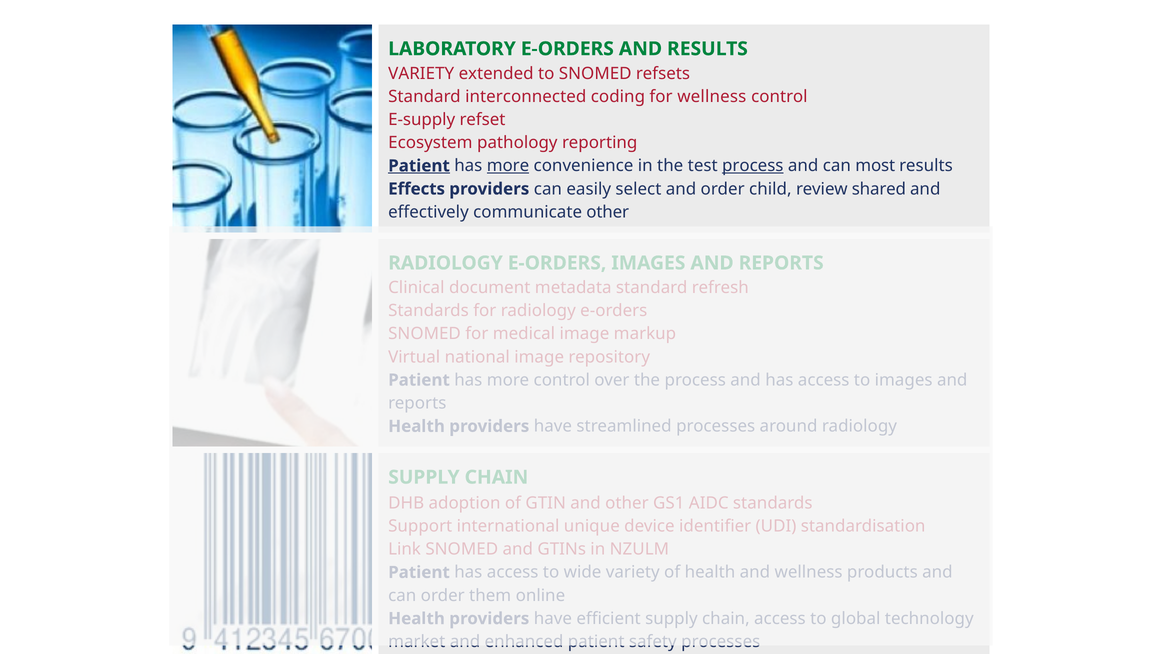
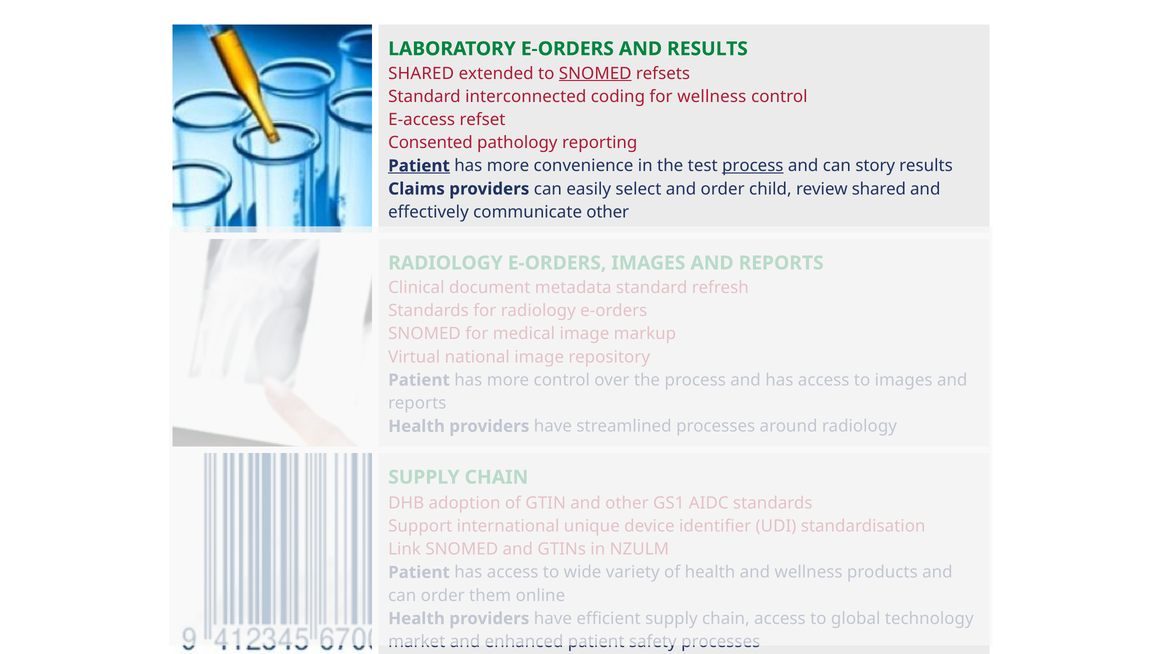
VARIETY: VARIETY -> SHARED (421, 73)
SNOMED underline: none -> present (595, 73)
E-supply: E-supply -> E-access (422, 120)
Ecosystem: Ecosystem -> Consented (430, 143)
more underline: present -> none (508, 166)
most: most -> story (875, 166)
Effects: Effects -> Claims (417, 189)
